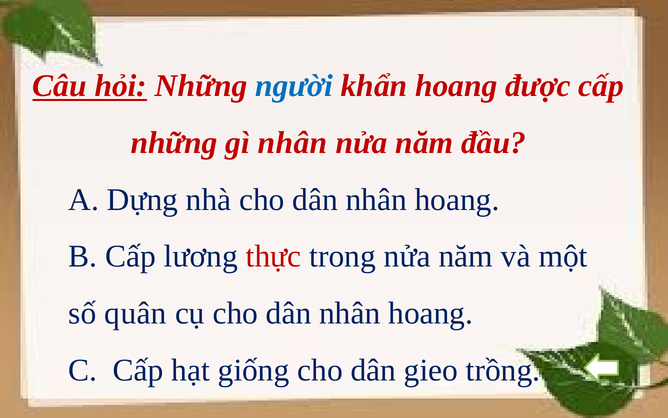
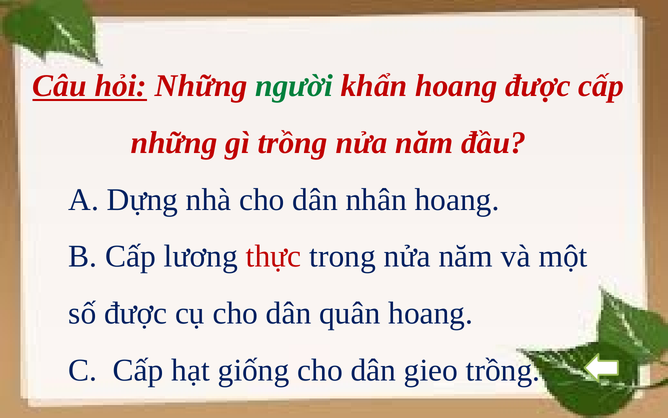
người colour: blue -> green (294, 86)
gì nhân: nhân -> trồng (293, 143)
số quân: quân -> được (136, 313)
cụ cho dân nhân: nhân -> quân (350, 313)
